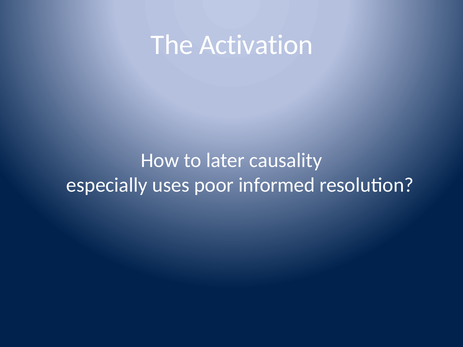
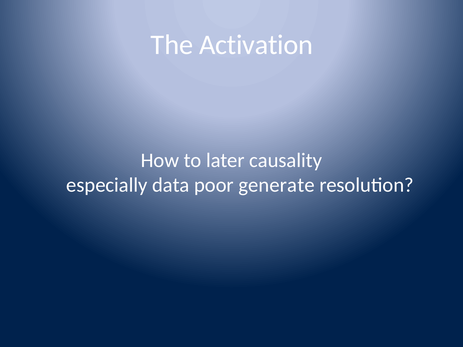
uses: uses -> data (171, 185)
informed: informed -> generate (277, 185)
